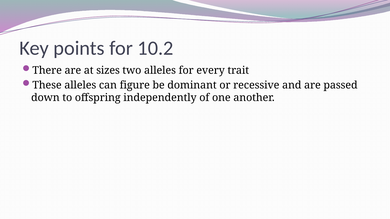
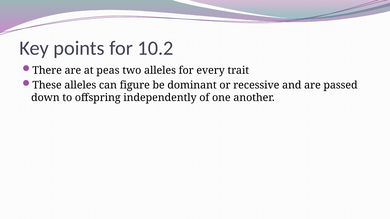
sizes: sizes -> peas (108, 70)
